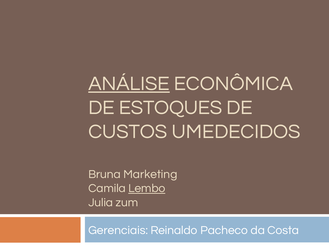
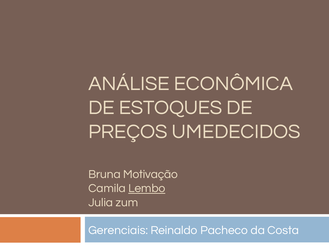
ANÁLISE underline: present -> none (129, 84)
CUSTOS: CUSTOS -> PREÇOS (128, 132)
Marketing: Marketing -> Motivação (150, 175)
